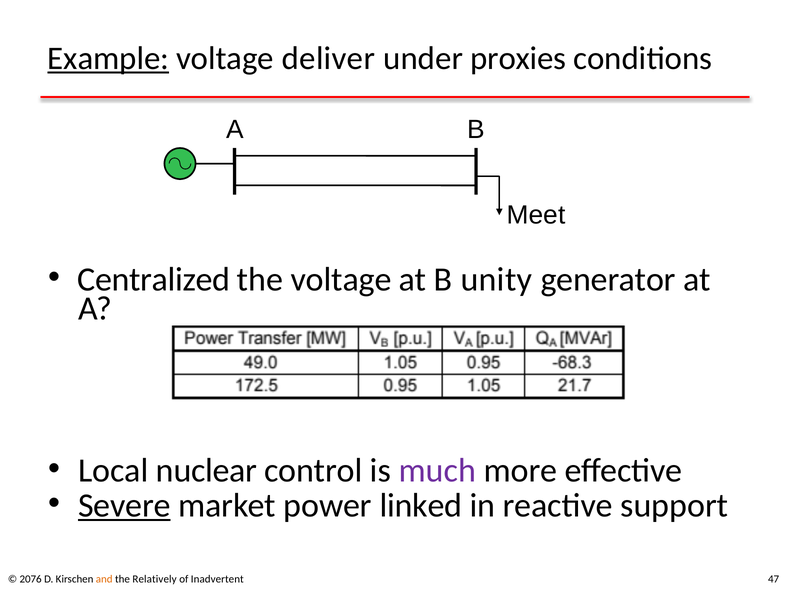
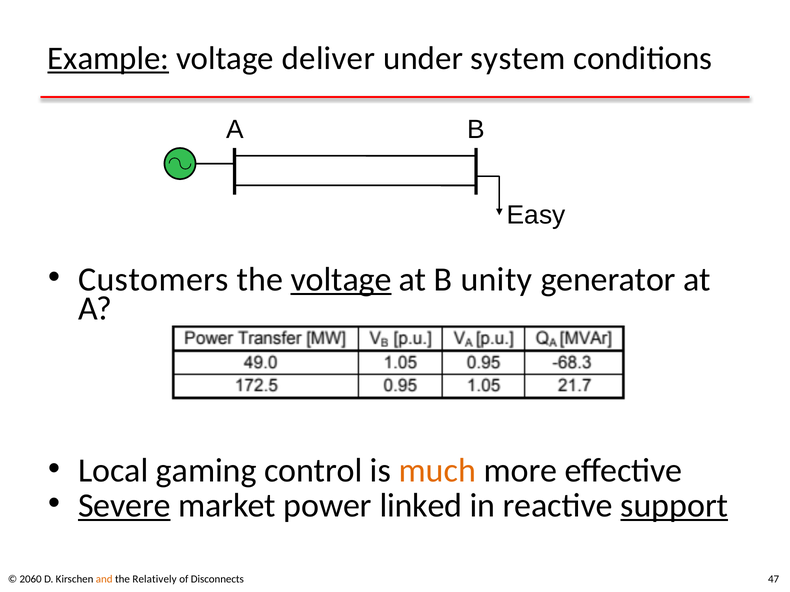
proxies: proxies -> system (518, 58)
Meet: Meet -> Easy (536, 215)
Centralized: Centralized -> Customers (153, 280)
voltage underline: none -> present (341, 280)
nuclear: nuclear -> gaming (206, 471)
much colour: purple -> orange (437, 471)
support underline: none -> present (674, 506)
2076: 2076 -> 2060 (31, 580)
Inadvertent: Inadvertent -> Disconnects (217, 580)
